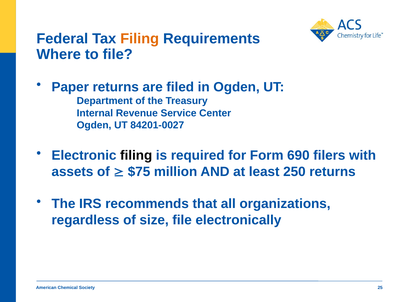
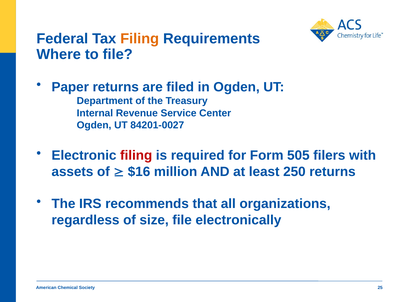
filing colour: black -> red (136, 156)
690: 690 -> 505 (298, 156)
$75: $75 -> $16 (139, 172)
